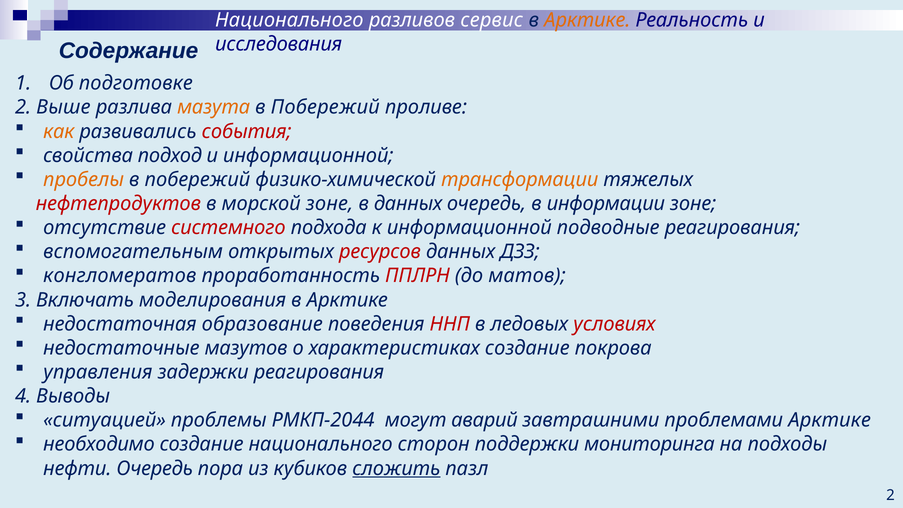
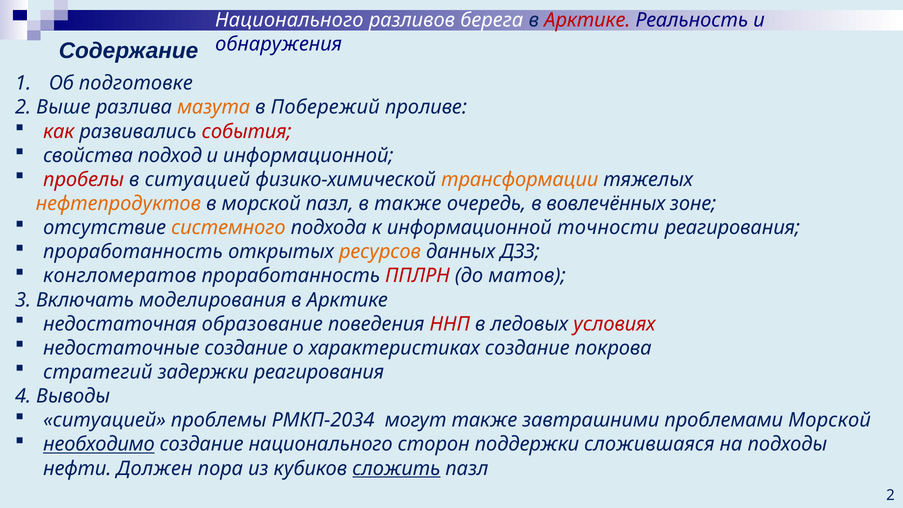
сервис: сервис -> берега (492, 20)
Арктике colour: orange -> red (587, 20)
исследования: исследования -> обнаружения (279, 44)
как colour: orange -> red (59, 131)
пробелы colour: orange -> red (84, 180)
побережий: побережий -> ситуацией (197, 180)
нефтепродуктов colour: red -> orange (118, 204)
морской зоне: зоне -> пазл (330, 204)
в данных: данных -> также (408, 204)
информации: информации -> вовлечённых (606, 204)
системного colour: red -> orange (228, 228)
подводные: подводные -> точности (608, 228)
вспомогательным: вспомогательным -> проработанность (133, 252)
ресурсов colour: red -> orange (380, 252)
недостаточные мазутов: мазутов -> создание (246, 348)
управления: управления -> стратегий (98, 372)
РМКП-2044: РМКП-2044 -> РМКП-2034 (323, 420)
могут аварий: аварий -> также (484, 420)
проблемами Арктике: Арктике -> Морской (830, 420)
необходимо underline: none -> present (99, 444)
мониторинга: мониторинга -> сложившаяся (649, 444)
нефти Очередь: Очередь -> Должен (155, 468)
